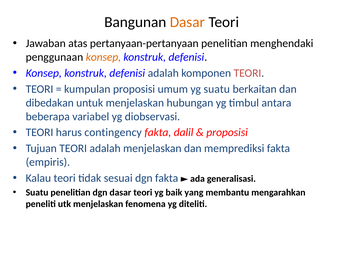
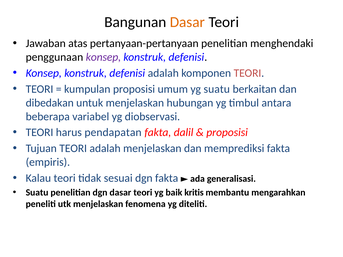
konsep colour: orange -> purple (103, 57)
contingency: contingency -> pendapatan (113, 133)
yang: yang -> kritis (194, 193)
